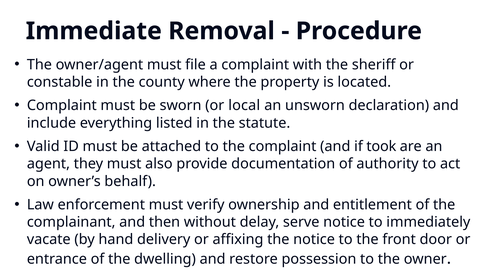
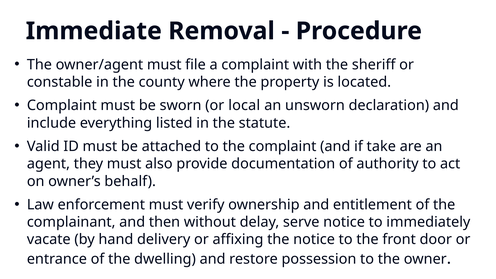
took: took -> take (381, 146)
